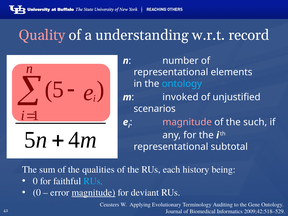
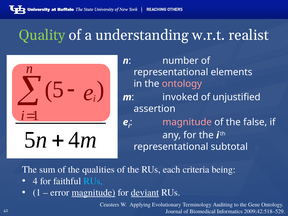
Quality colour: pink -> light green (42, 35)
record: record -> realist (249, 35)
ontology colour: light blue -> pink (182, 84)
scenarios: scenarios -> assertion (155, 109)
such: such -> false (255, 122)
history: history -> criteria (196, 170)
0: 0 -> 4 (35, 181)
0: 0 -> 1 (37, 193)
deviant underline: none -> present (145, 193)
